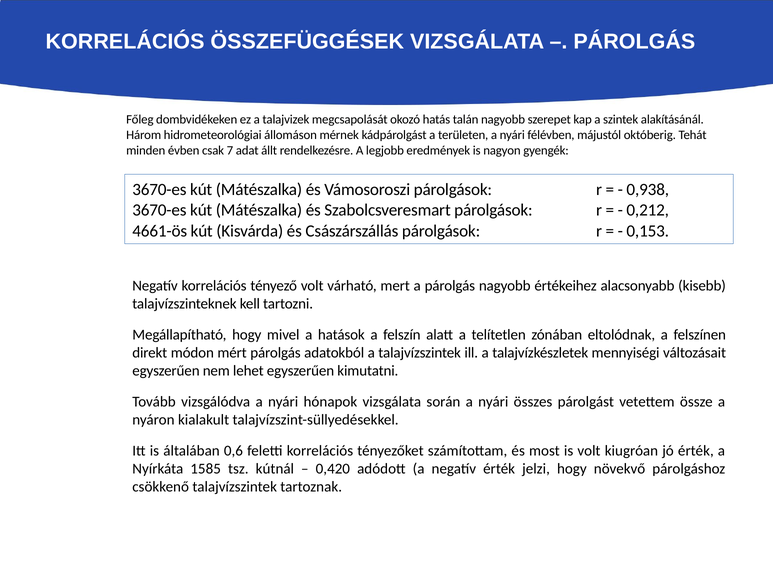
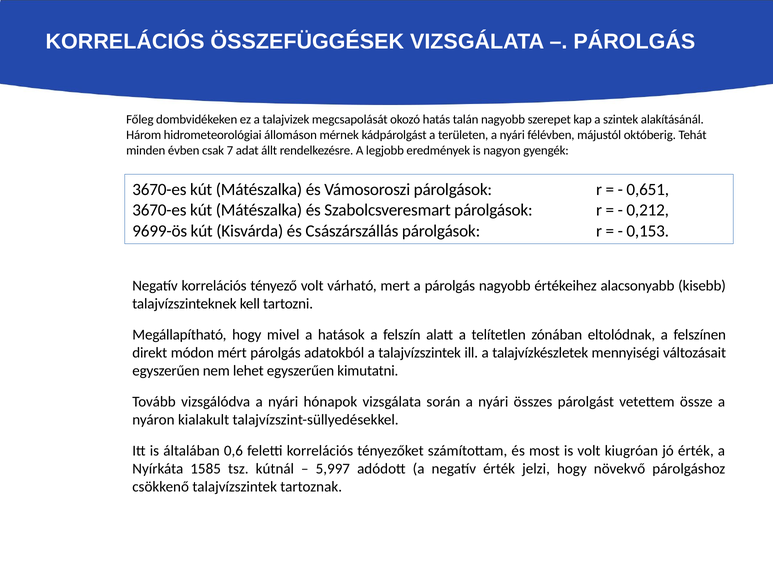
0,938: 0,938 -> 0,651 (648, 190)
4661-ös: 4661-ös -> 9699-ös (160, 231)
0,420: 0,420 -> 5,997 (333, 469)
